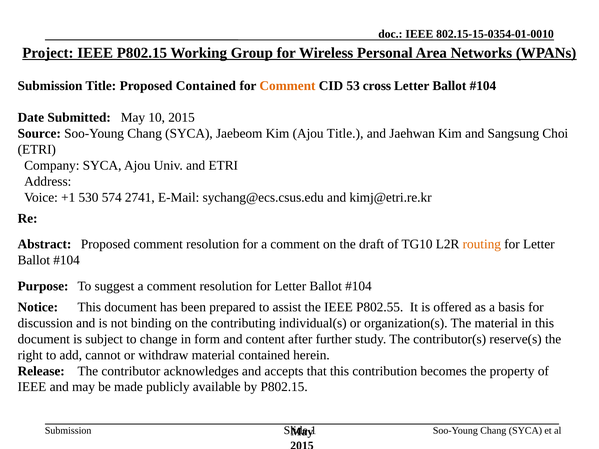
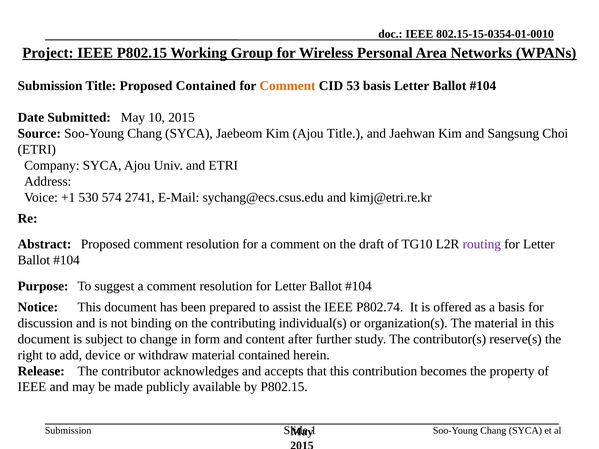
53 cross: cross -> basis (377, 86)
routing colour: orange -> purple (482, 244)
P802.55: P802.55 -> P802.74 (380, 307)
cannot: cannot -> device (103, 355)
